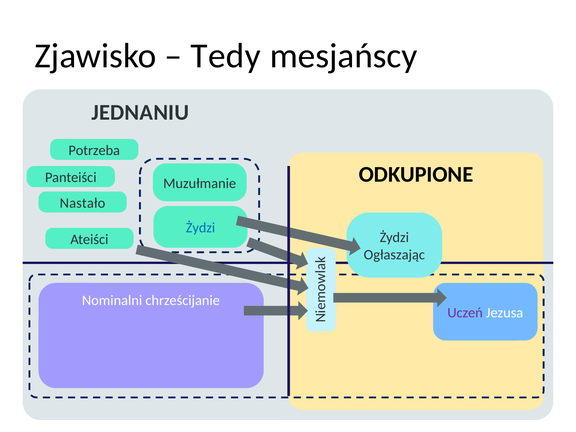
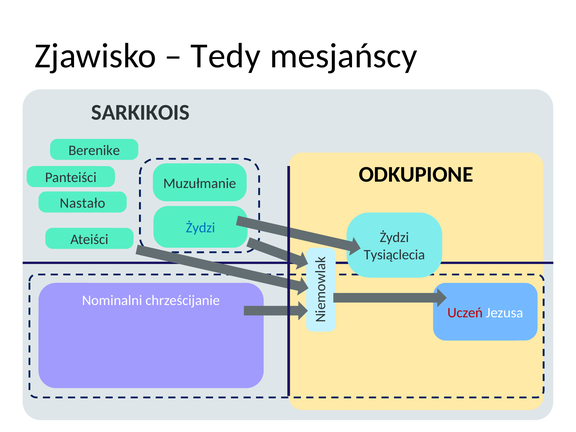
JEDNANIU: JEDNANIU -> SARKIKOIS (140, 112)
Potrzeba: Potrzeba -> Berenike (94, 150)
Ogłaszając: Ogłaszając -> Tysiąclecia (394, 255)
Uczeń colour: purple -> red (465, 313)
